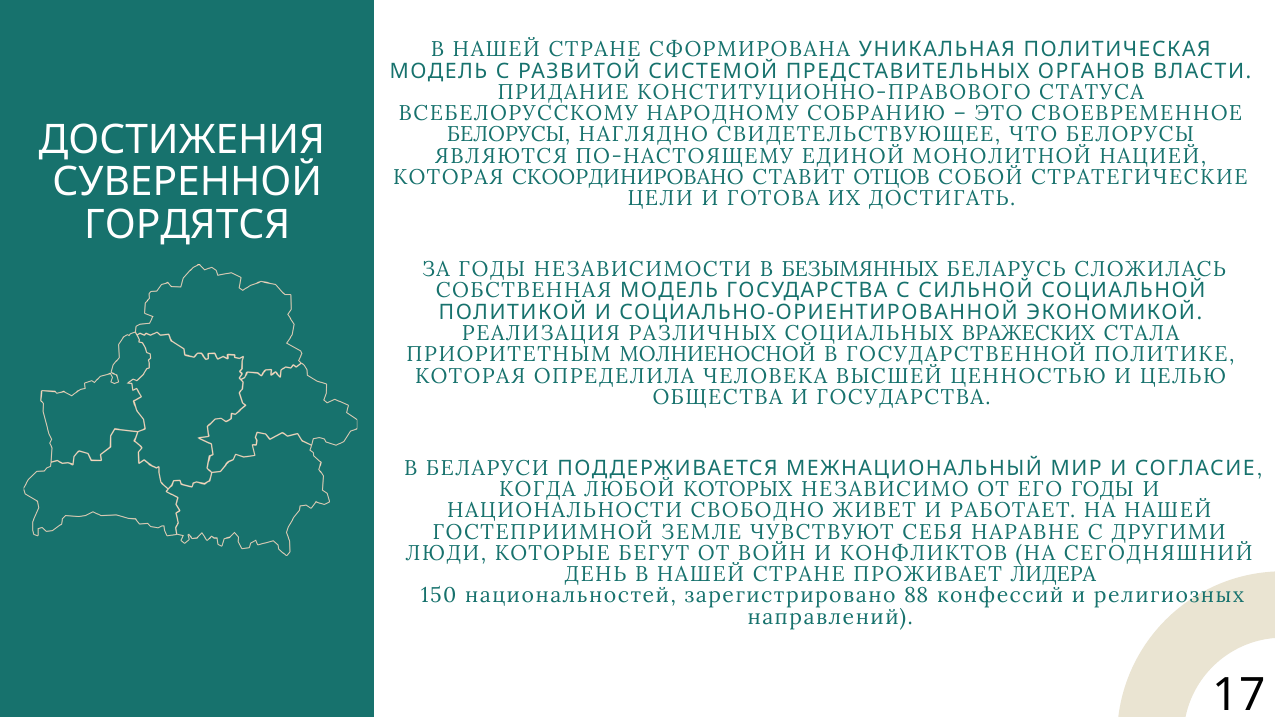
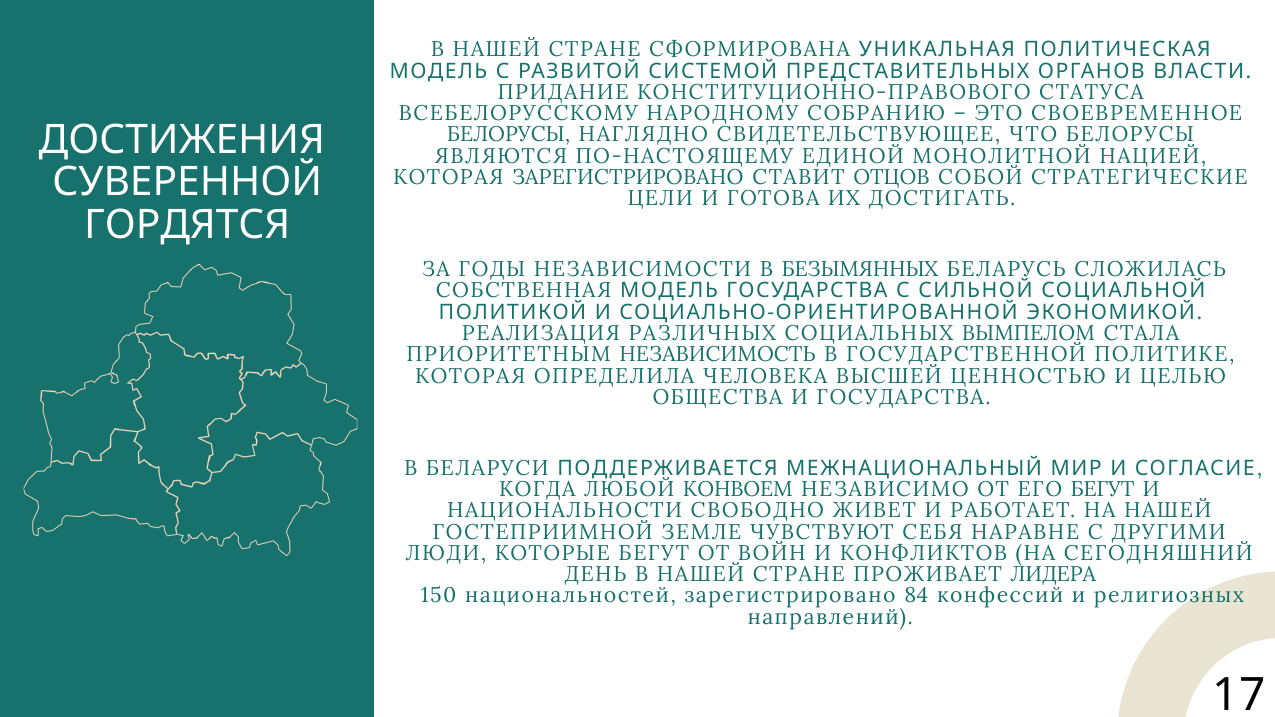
КОТОРАЯ СКООРДИНИРОВАНО: СКООРДИНИРОВАНО -> ЗАРЕГИСТРИРОВАНО (628, 177)
ВРАЖЕСКИХ: ВРАЖЕСКИХ -> ВЫМПЕЛОМ (1028, 334)
МОЛНИЕНОСНОЙ: МОЛНИЕНОСНОЙ -> НЕЗАВИСИМОСТЬ (717, 355)
КОТОРЫХ: КОТОРЫХ -> КОНВОЕМ (738, 490)
ЕГО ГОДЫ: ГОДЫ -> БЕГУТ (1102, 490)
88: 88 -> 84 (916, 596)
